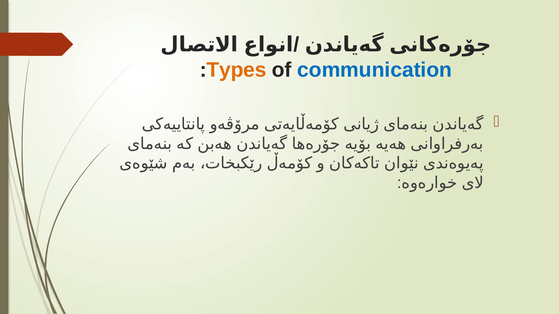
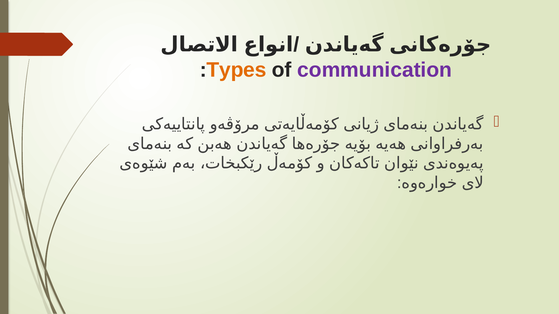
communication colour: blue -> purple (375, 70)
